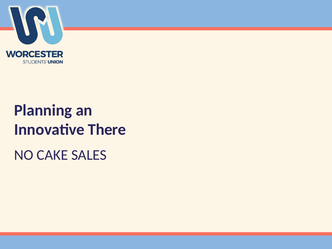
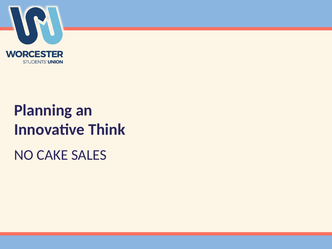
There: There -> Think (107, 130)
